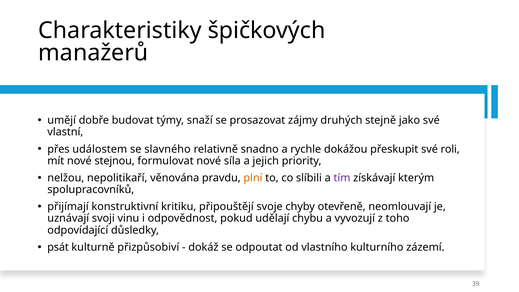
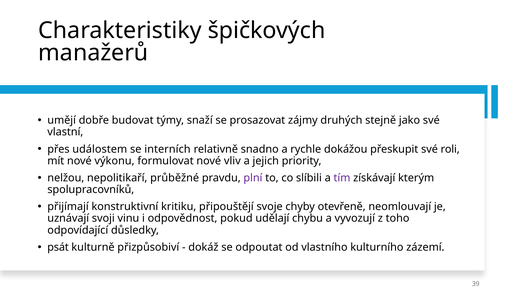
slavného: slavného -> interních (167, 149)
stejnou: stejnou -> výkonu (115, 161)
síla: síla -> vliv (232, 161)
věnována: věnována -> průběžné (175, 178)
plní colour: orange -> purple (253, 178)
